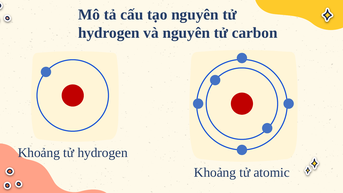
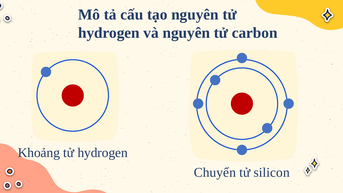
Khoảng: Khoảng -> Chuyển (215, 173)
atomic: atomic -> silicon (272, 173)
